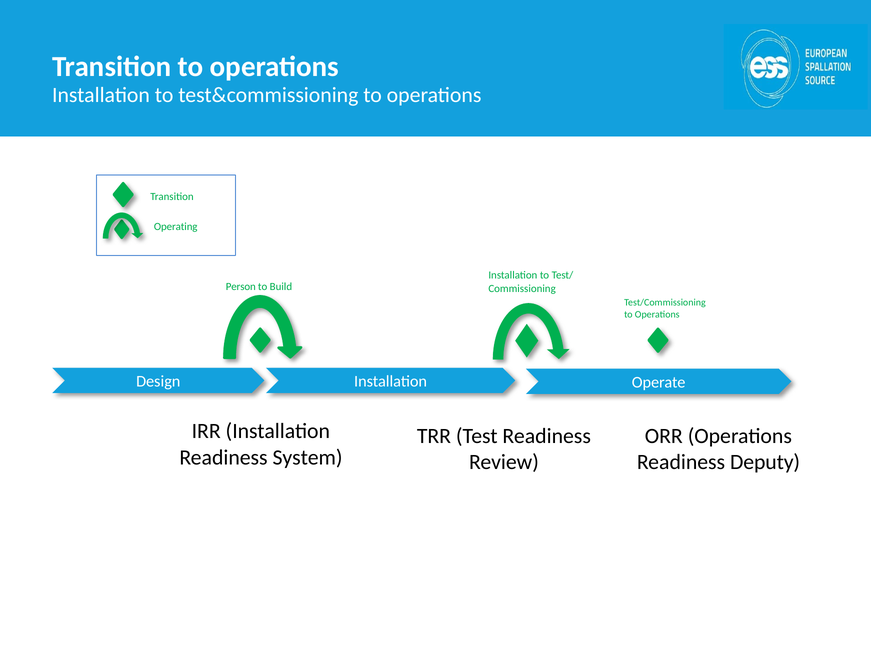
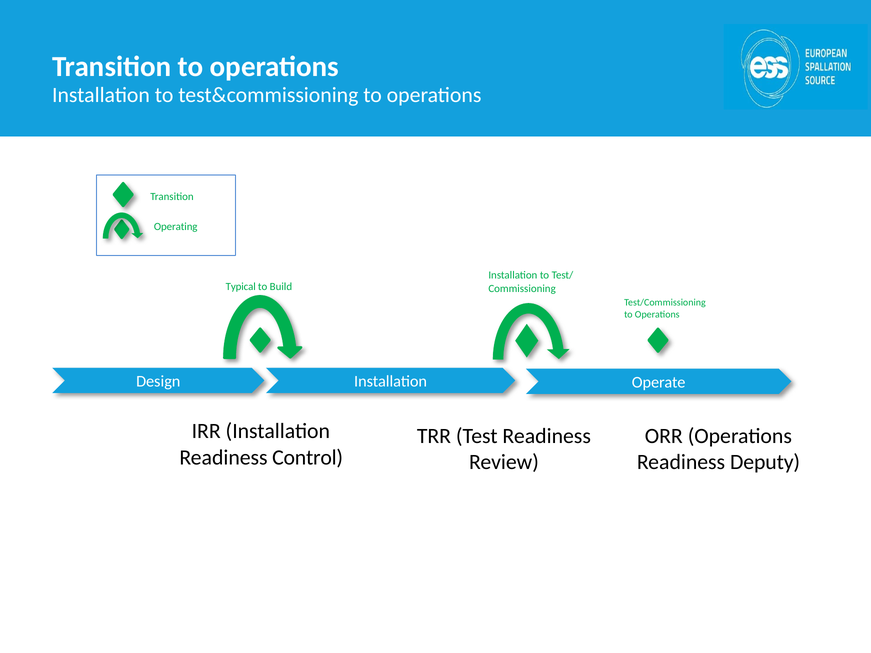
Person: Person -> Typical (241, 287)
System: System -> Control (308, 457)
